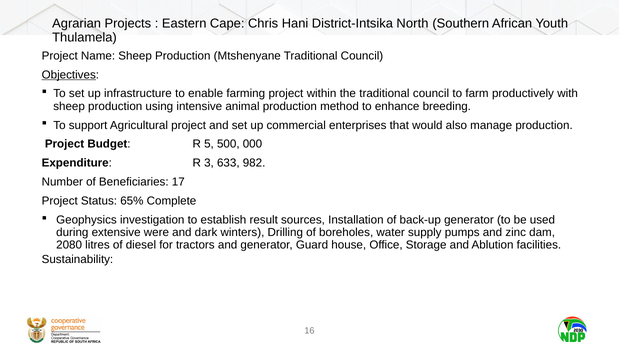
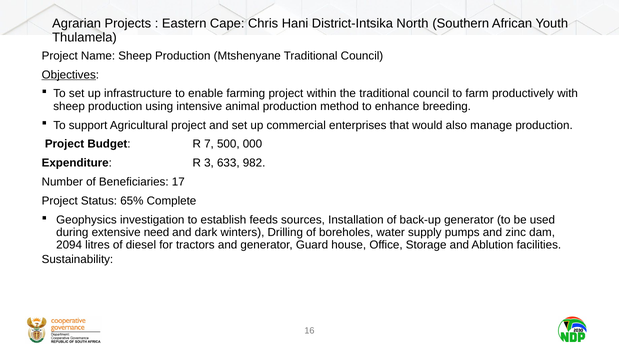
5: 5 -> 7 (209, 144)
result: result -> feeds (264, 220)
were: were -> need (156, 233)
2080: 2080 -> 2094 (69, 245)
